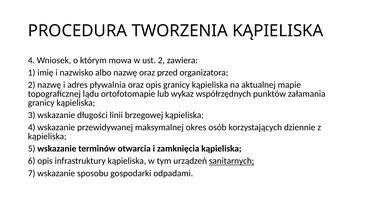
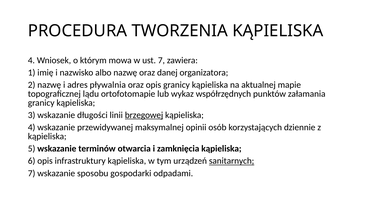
ust 2: 2 -> 7 (161, 60)
przed: przed -> danej (167, 73)
brzegowej underline: none -> present (144, 115)
okres: okres -> opinii (196, 127)
